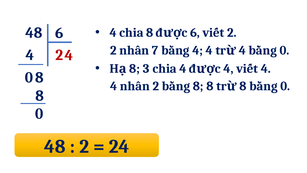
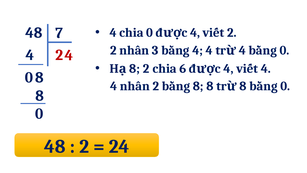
chia 8: 8 -> 0 (150, 33)
6: 6 -> 4 (195, 33)
48 6: 6 -> 7 (59, 33)
7: 7 -> 3 (155, 50)
8 3: 3 -> 2 (146, 69)
chia 4: 4 -> 6 (183, 69)
